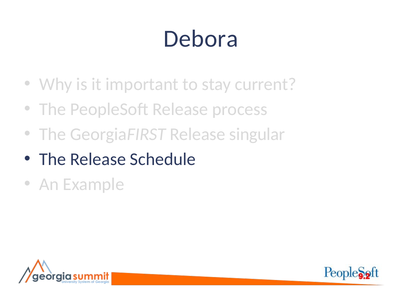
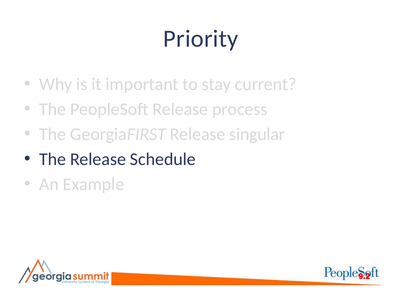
Debora: Debora -> Priority (201, 39)
